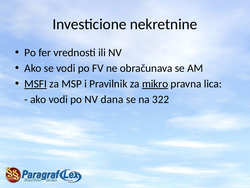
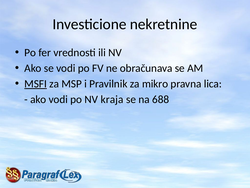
mikro underline: present -> none (155, 84)
dana: dana -> kraja (112, 99)
322: 322 -> 688 (161, 99)
